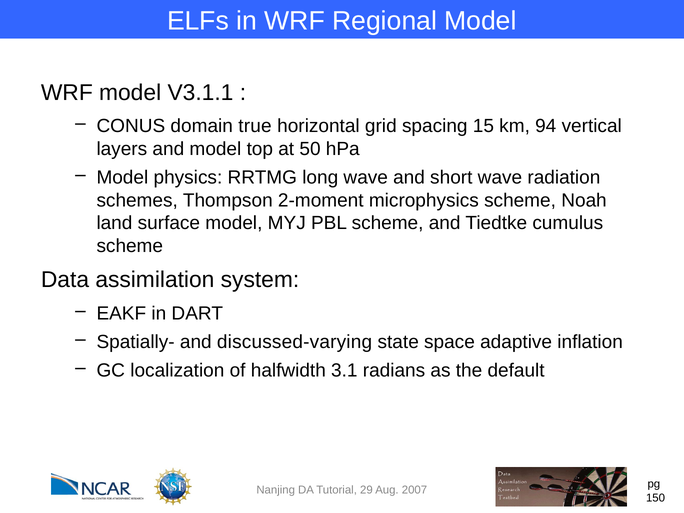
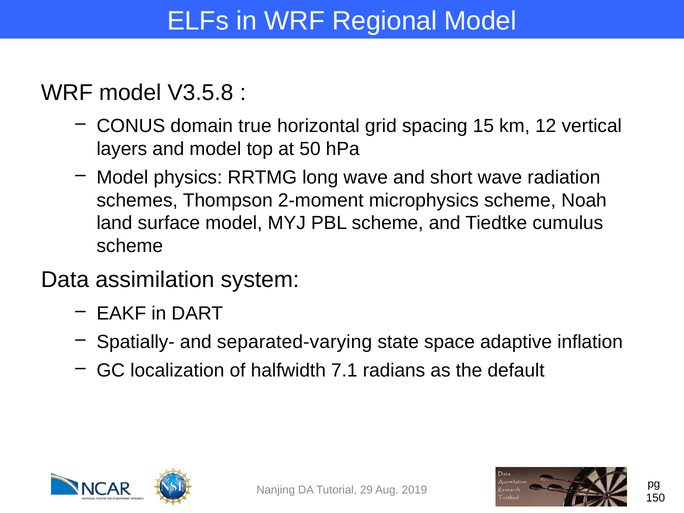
V3.1.1: V3.1.1 -> V3.5.8 (200, 93)
94: 94 -> 12 (546, 126)
discussed-varying: discussed-varying -> separated-varying (295, 342)
3.1: 3.1 -> 7.1 (344, 370)
2007: 2007 -> 2019 (414, 490)
